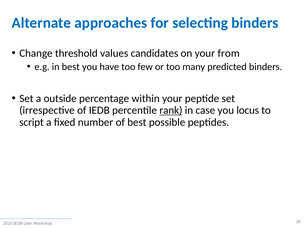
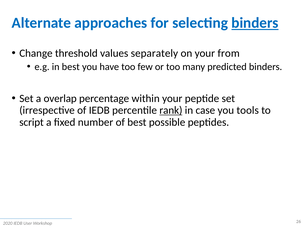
binders underline: none -> present (255, 23)
candidates: candidates -> separately (154, 53)
outside: outside -> overlap (60, 98)
locus: locus -> tools (248, 110)
